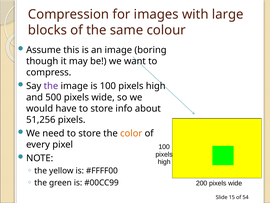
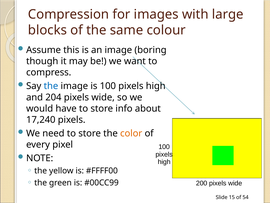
the colour: purple -> blue (51, 86)
500: 500 -> 204 (53, 97)
51,256: 51,256 -> 17,240 (41, 120)
